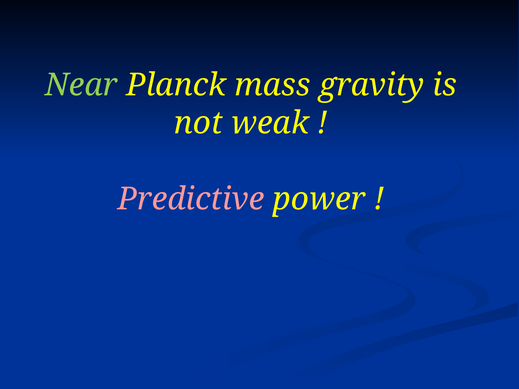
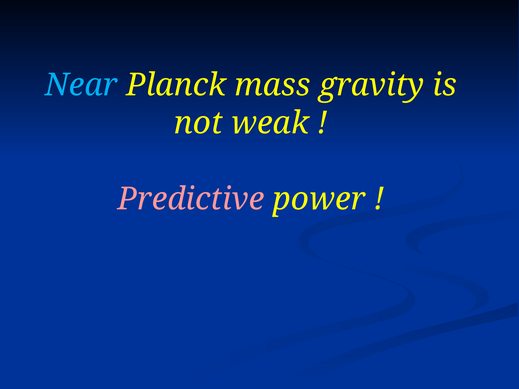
Near colour: light green -> light blue (81, 85)
